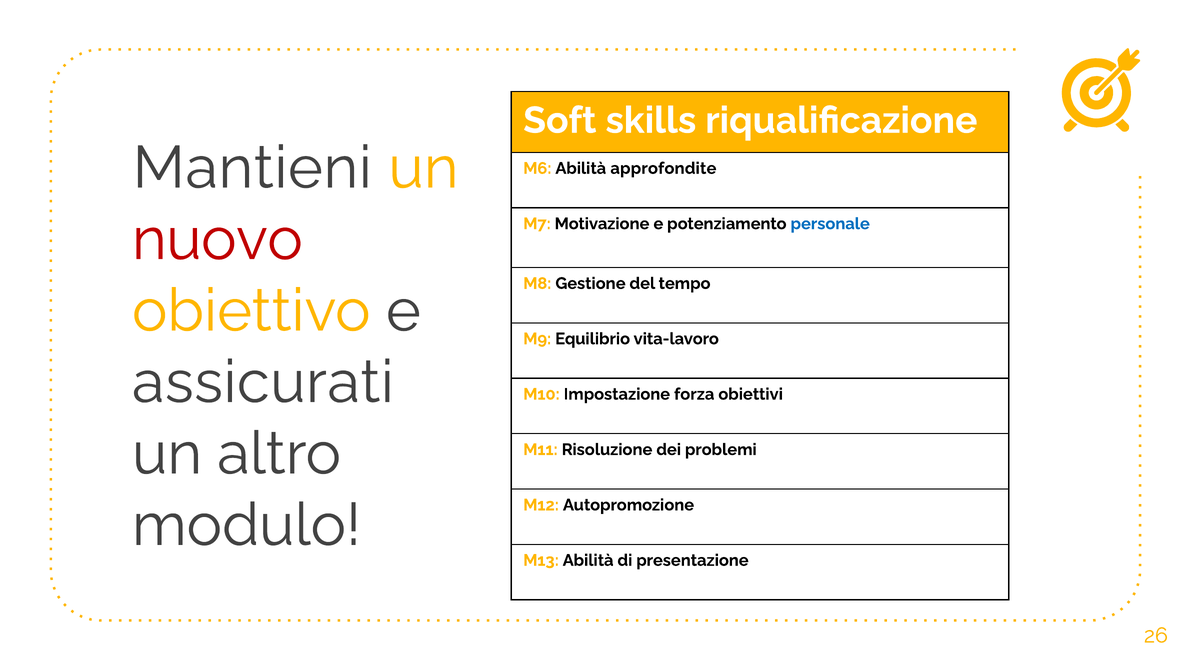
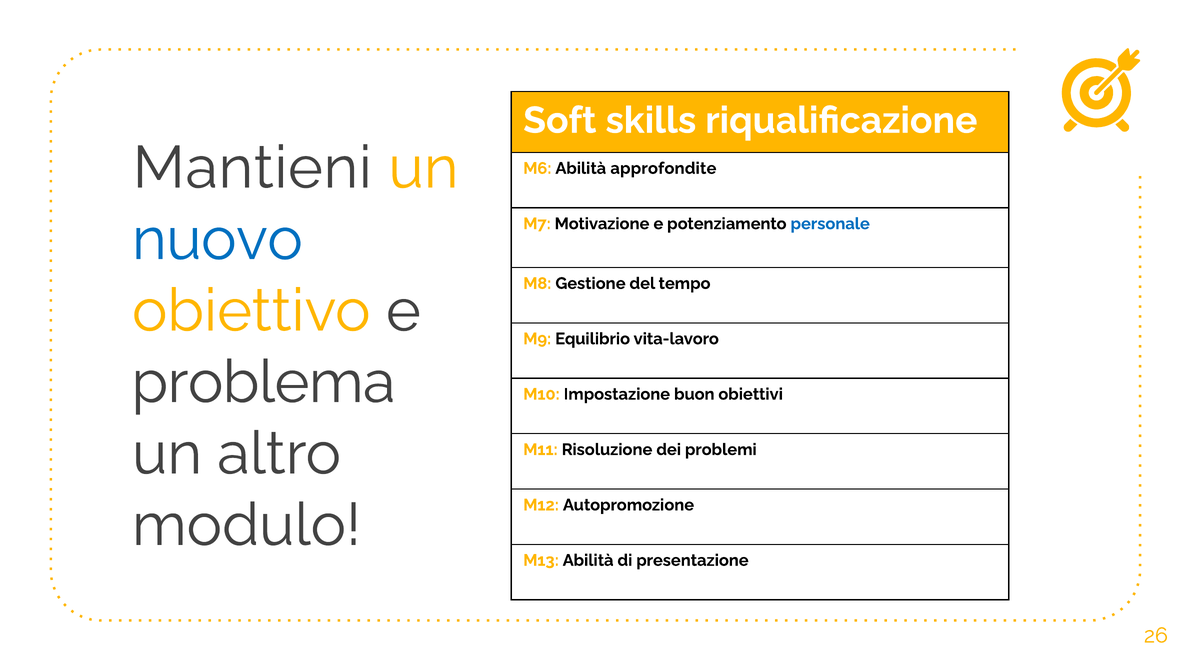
nuovo colour: red -> blue (217, 239)
assicurati: assicurati -> problema (263, 382)
forza: forza -> buon (694, 394)
